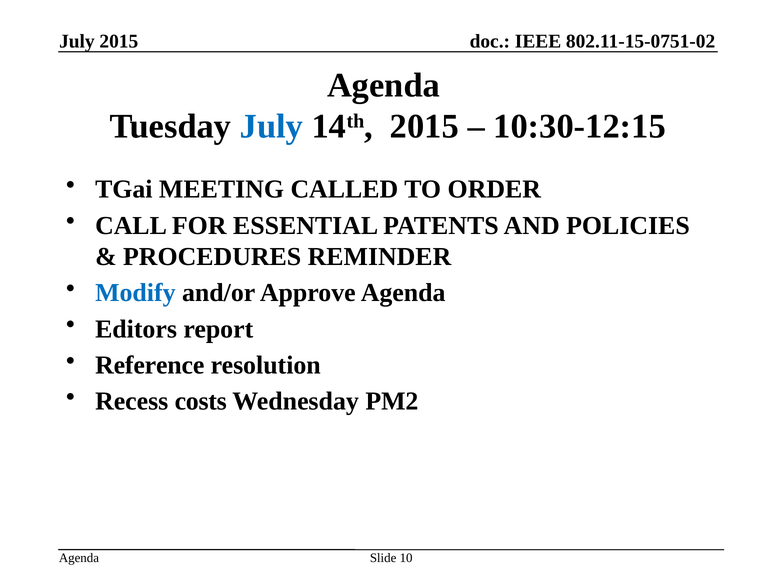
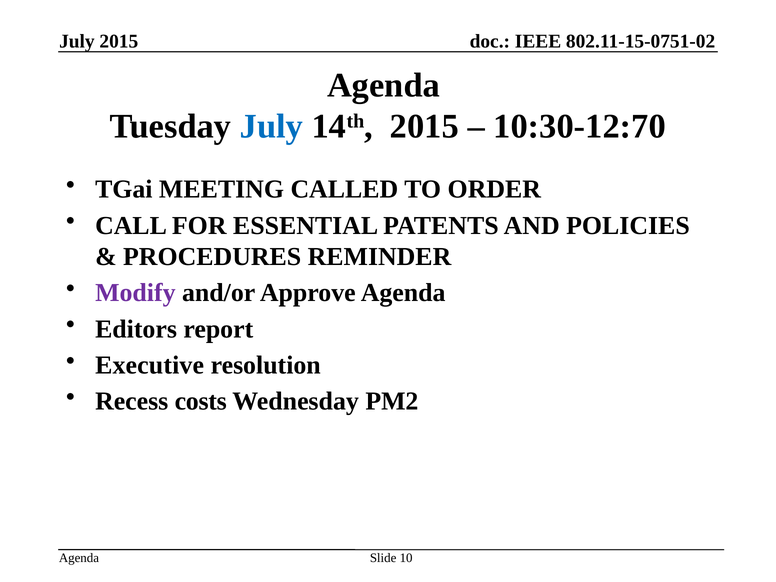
10:30-12:15: 10:30-12:15 -> 10:30-12:70 (580, 127)
Modify colour: blue -> purple (135, 293)
Reference: Reference -> Executive (150, 365)
